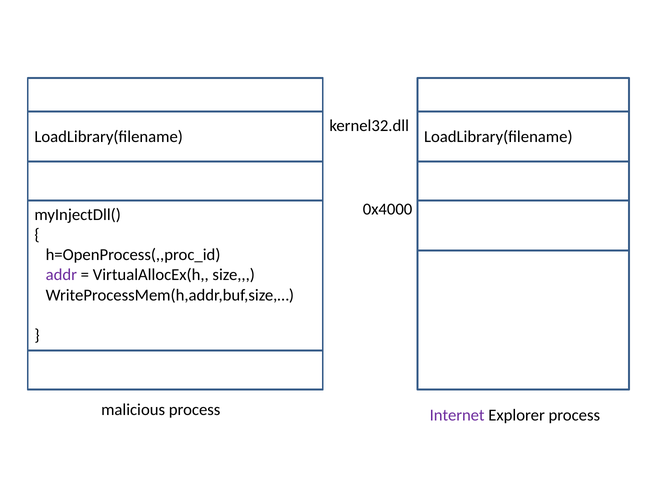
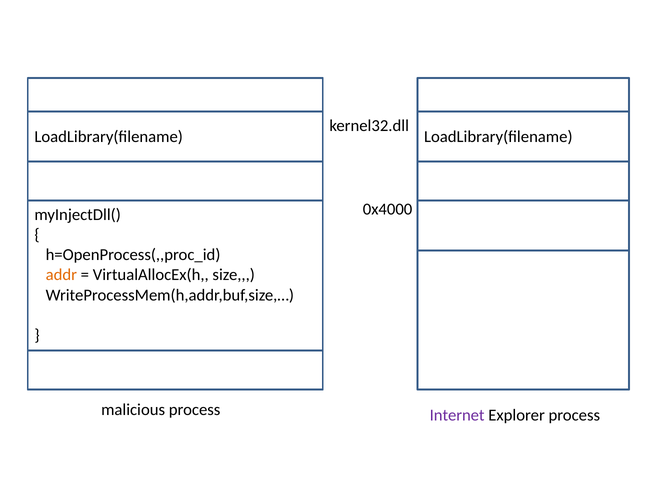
addr colour: purple -> orange (61, 275)
